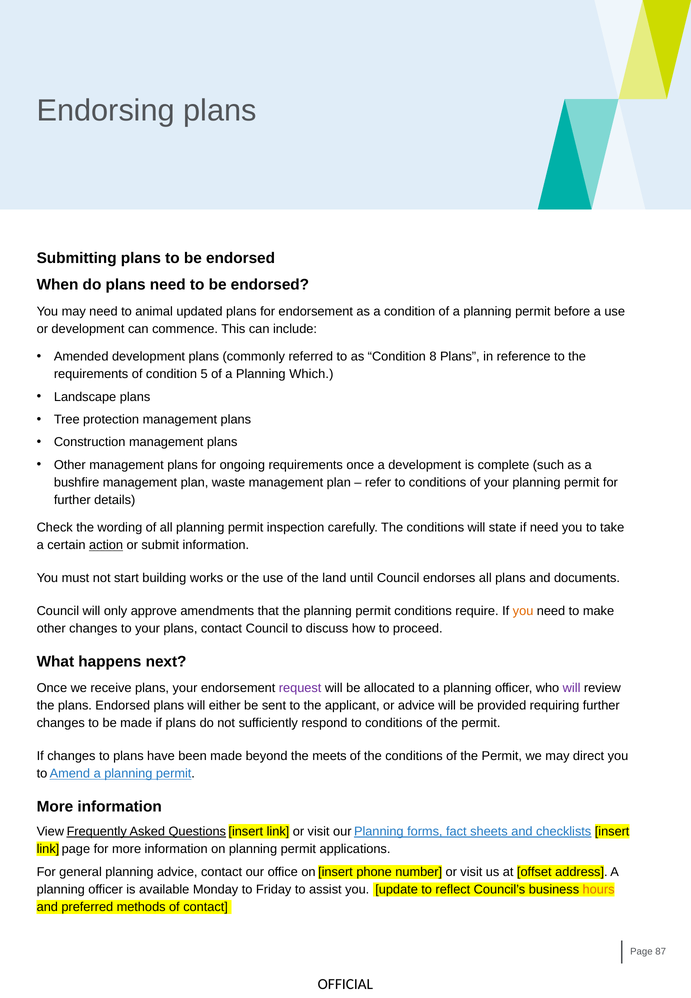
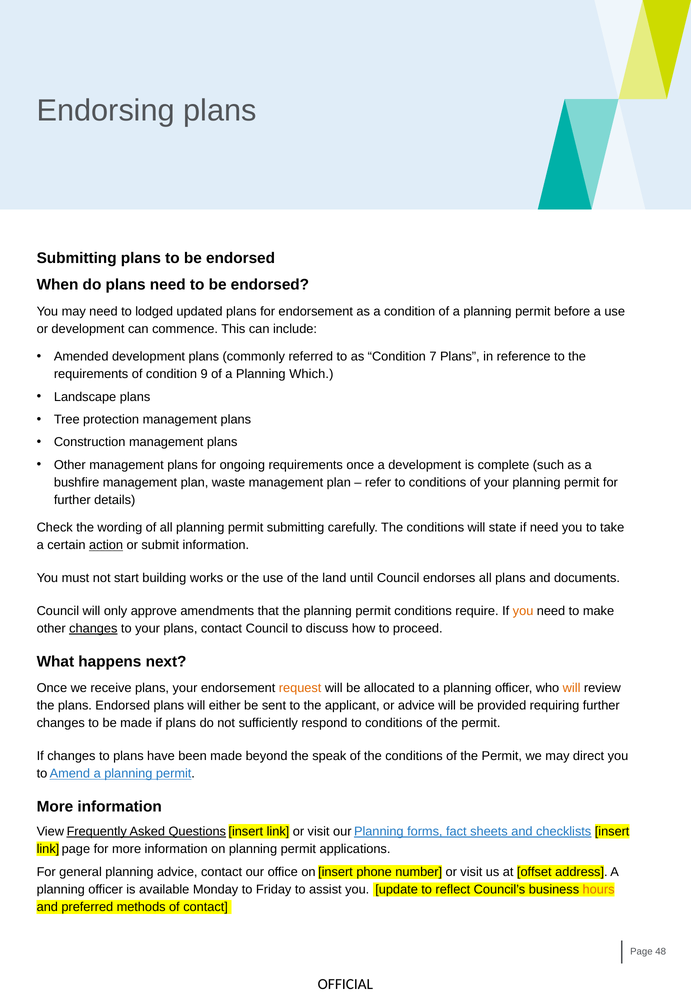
animal: animal -> lodged (154, 311)
8: 8 -> 7 (433, 357)
5: 5 -> 9 (204, 374)
permit inspection: inspection -> submitting (296, 528)
changes underline: none -> present (93, 629)
request colour: purple -> orange (300, 688)
will colour: purple -> orange (572, 688)
meets: meets -> speak (329, 756)
87: 87 -> 48 (661, 952)
